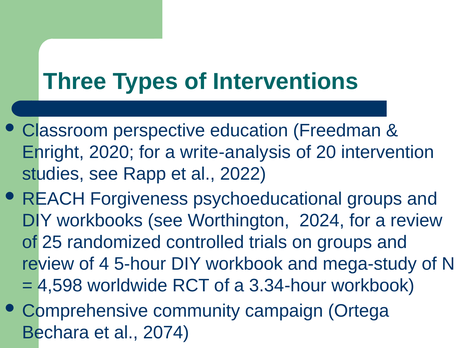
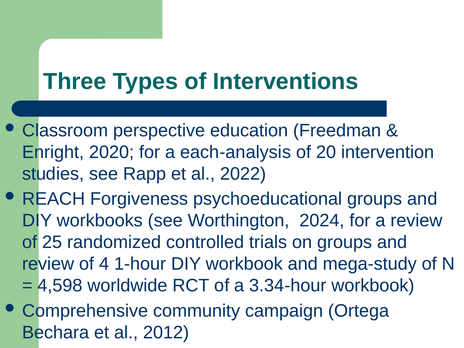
write-analysis: write-analysis -> each-analysis (236, 152)
5-hour: 5-hour -> 1-hour (140, 264)
2074: 2074 -> 2012 (166, 333)
